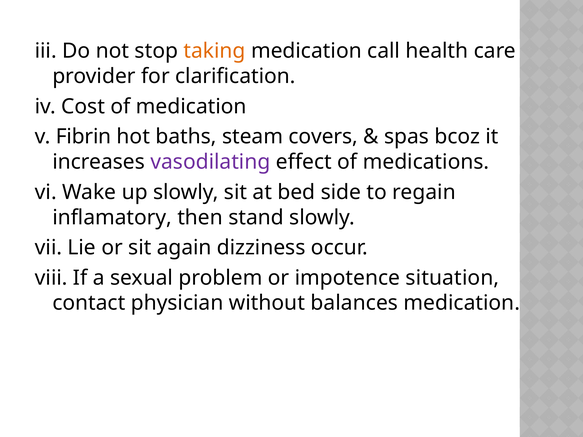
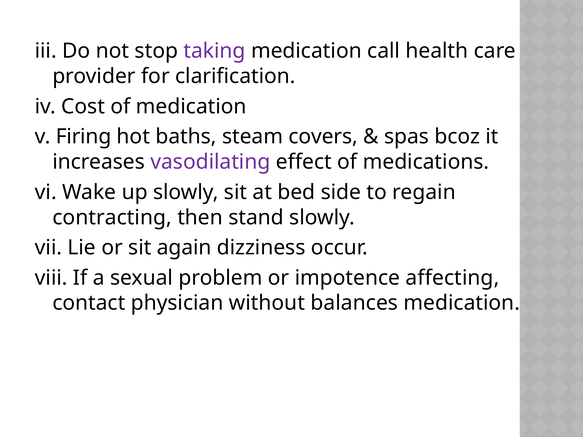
taking colour: orange -> purple (215, 51)
Fibrin: Fibrin -> Firing (84, 137)
inflamatory: inflamatory -> contracting (112, 218)
situation: situation -> affecting (452, 278)
